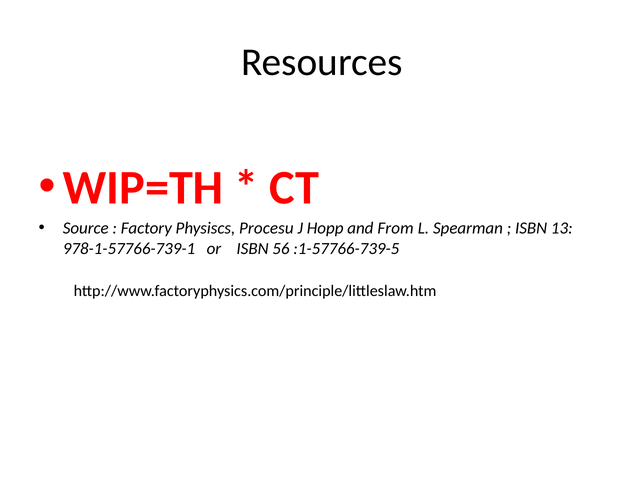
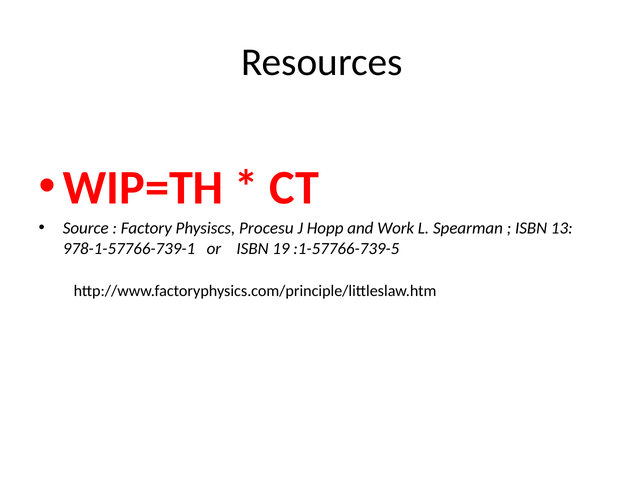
From: From -> Work (396, 228)
56: 56 -> 19 (281, 249)
